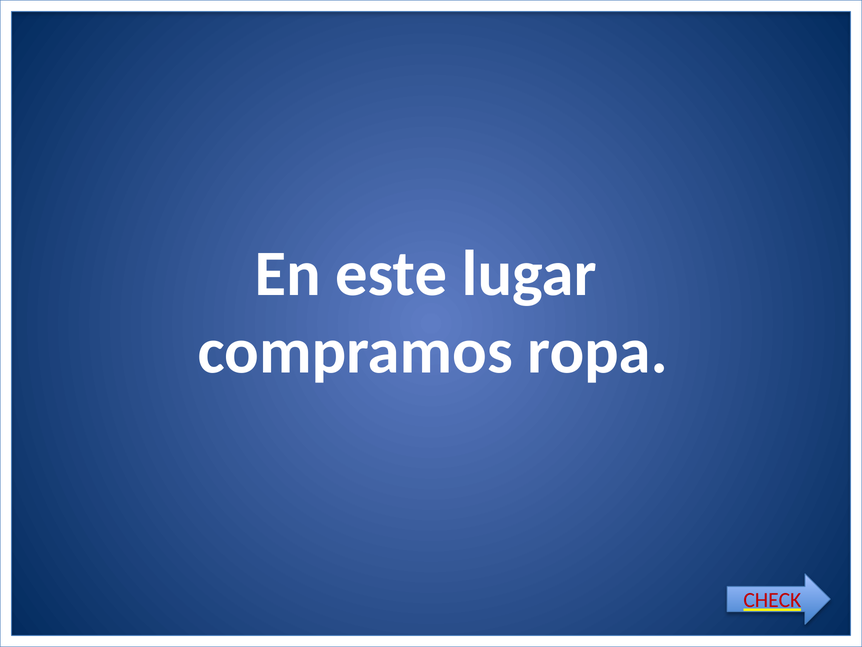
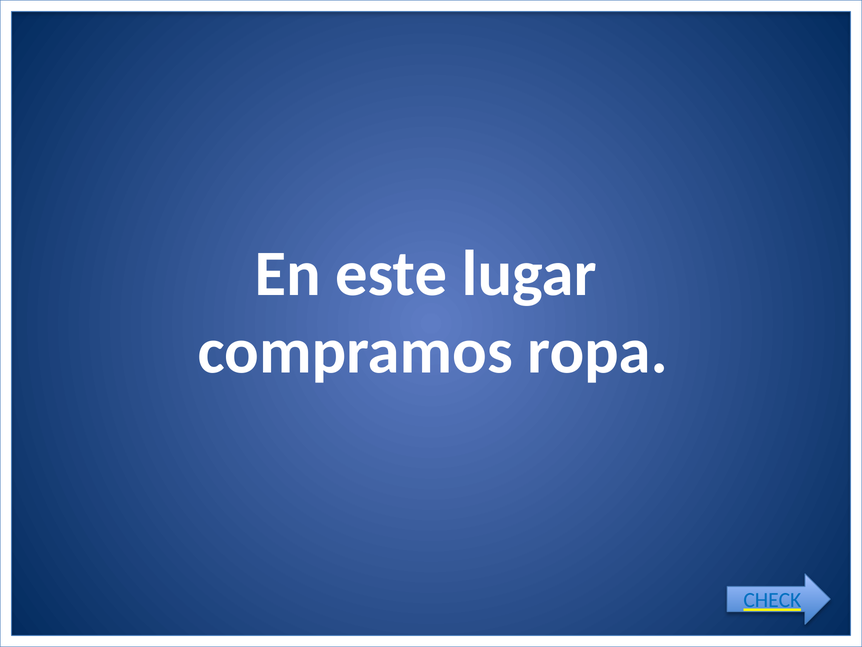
CHECK colour: red -> blue (772, 600)
